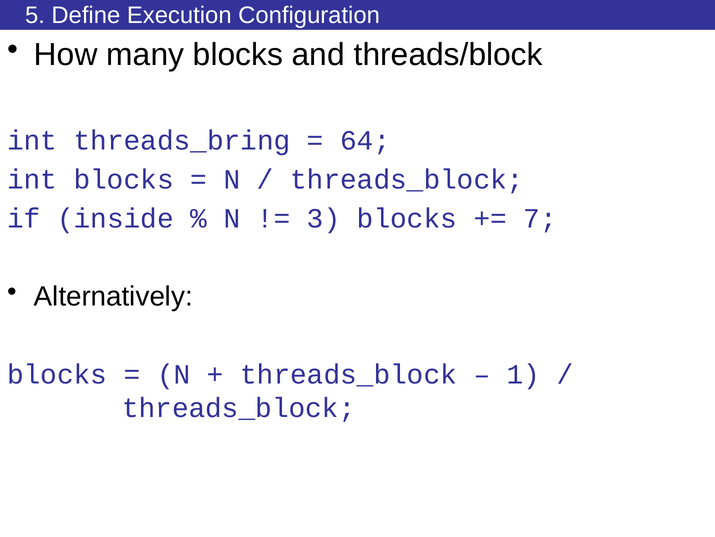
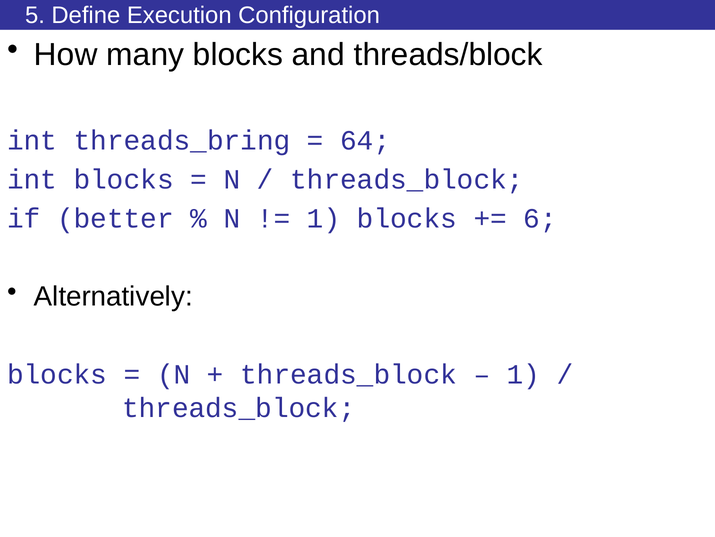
inside: inside -> better (115, 218)
3: 3 -> 1 (324, 218)
7: 7 -> 6 (540, 218)
